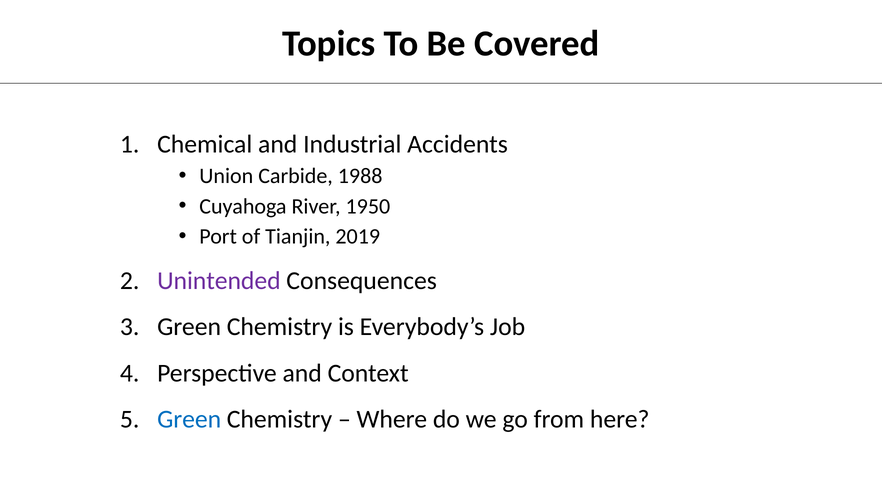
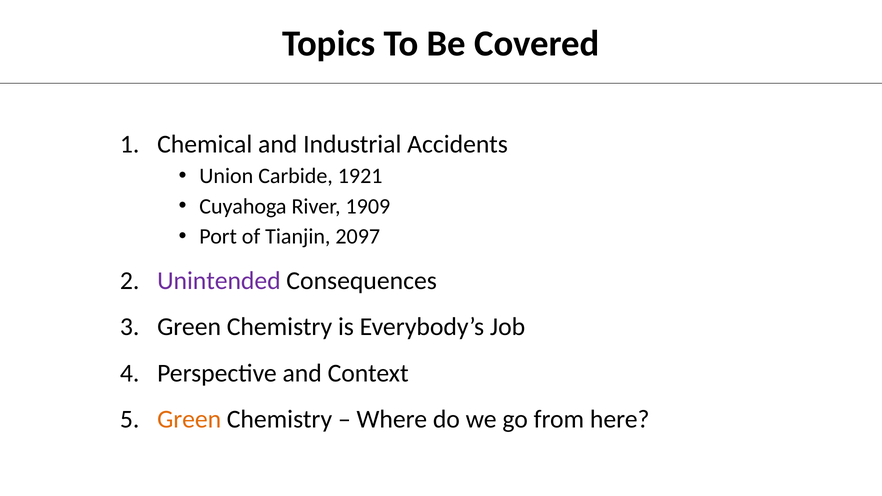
1988: 1988 -> 1921 (360, 176)
1950: 1950 -> 1909 (368, 206)
2019: 2019 -> 2097 (358, 237)
Green colour: blue -> orange (189, 420)
